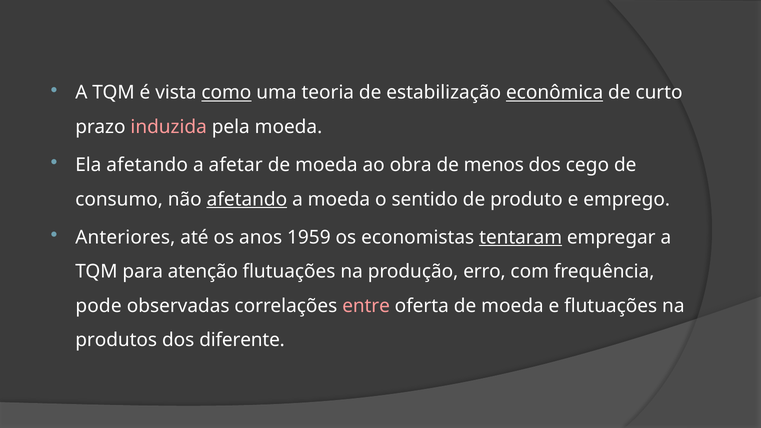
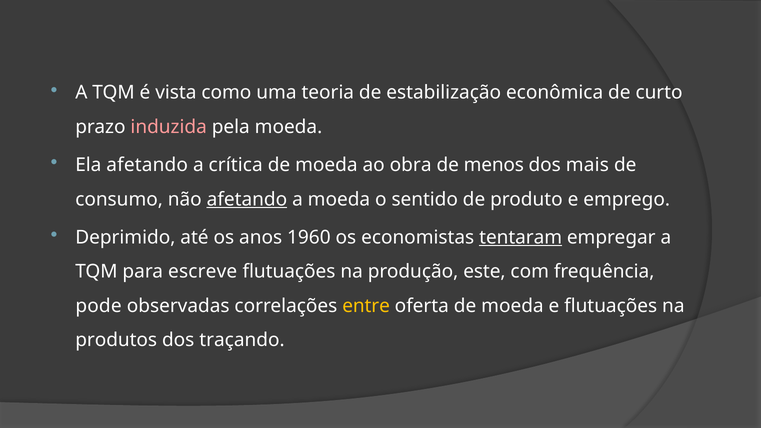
como underline: present -> none (226, 93)
econômica underline: present -> none (555, 93)
afetar: afetar -> crítica (236, 165)
cego: cego -> mais (587, 165)
Anteriores: Anteriores -> Deprimido (125, 237)
1959: 1959 -> 1960 (309, 237)
atenção: atenção -> escreve (203, 272)
erro: erro -> este (484, 272)
entre colour: pink -> yellow (366, 306)
diferente: diferente -> traçando (242, 340)
